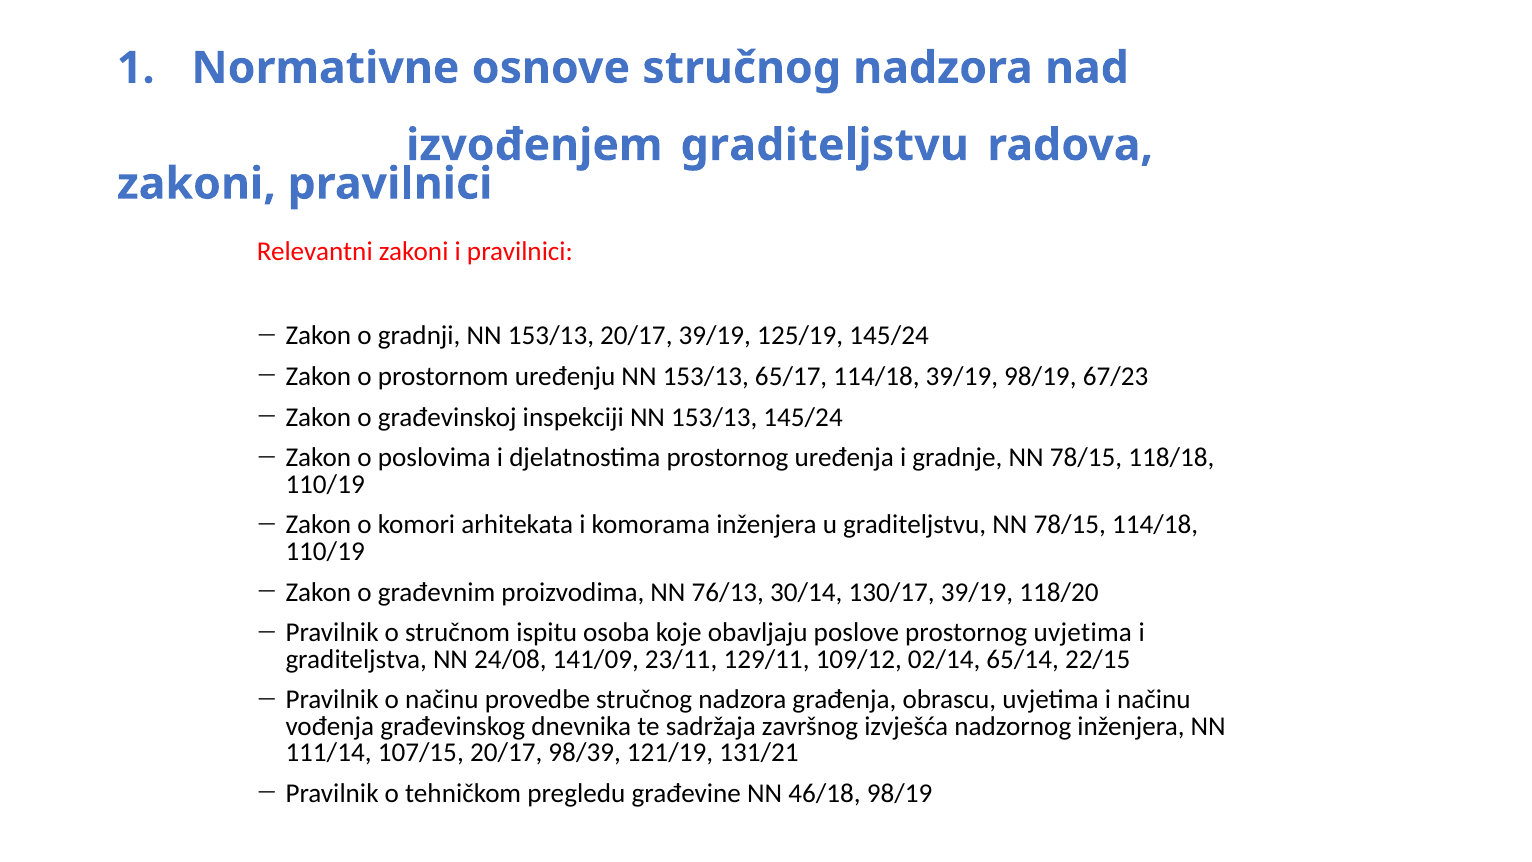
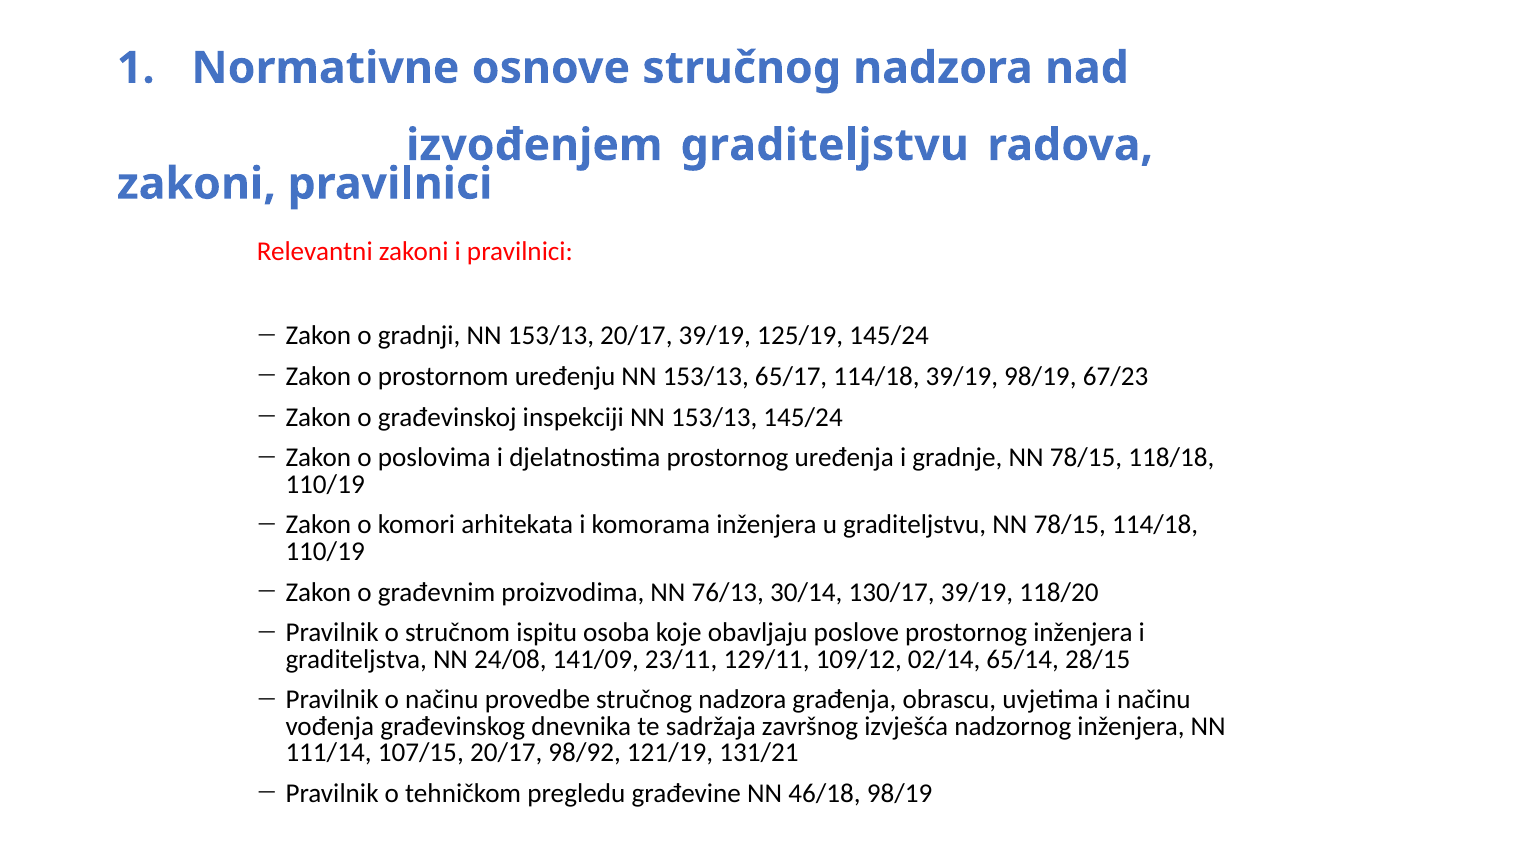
prostornog uvjetima: uvjetima -> inženjera (1083, 633)
22/15: 22/15 -> 28/15 (1098, 659)
98/39: 98/39 -> 98/92 (585, 752)
